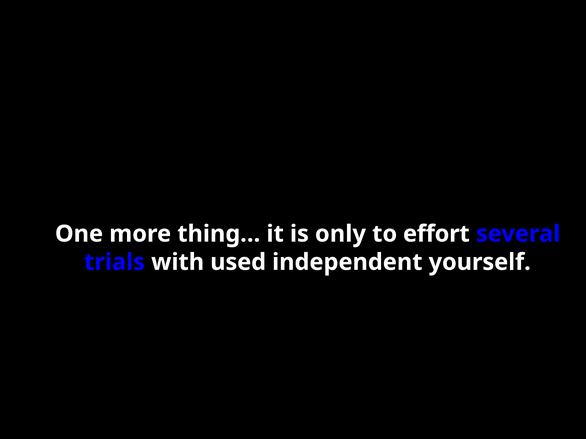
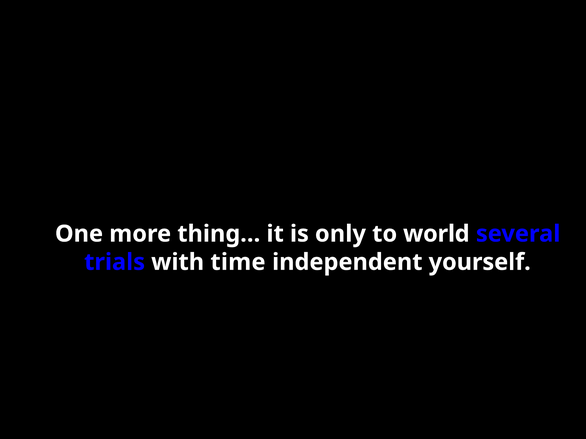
effort: effort -> world (436, 234)
used: used -> time (238, 262)
